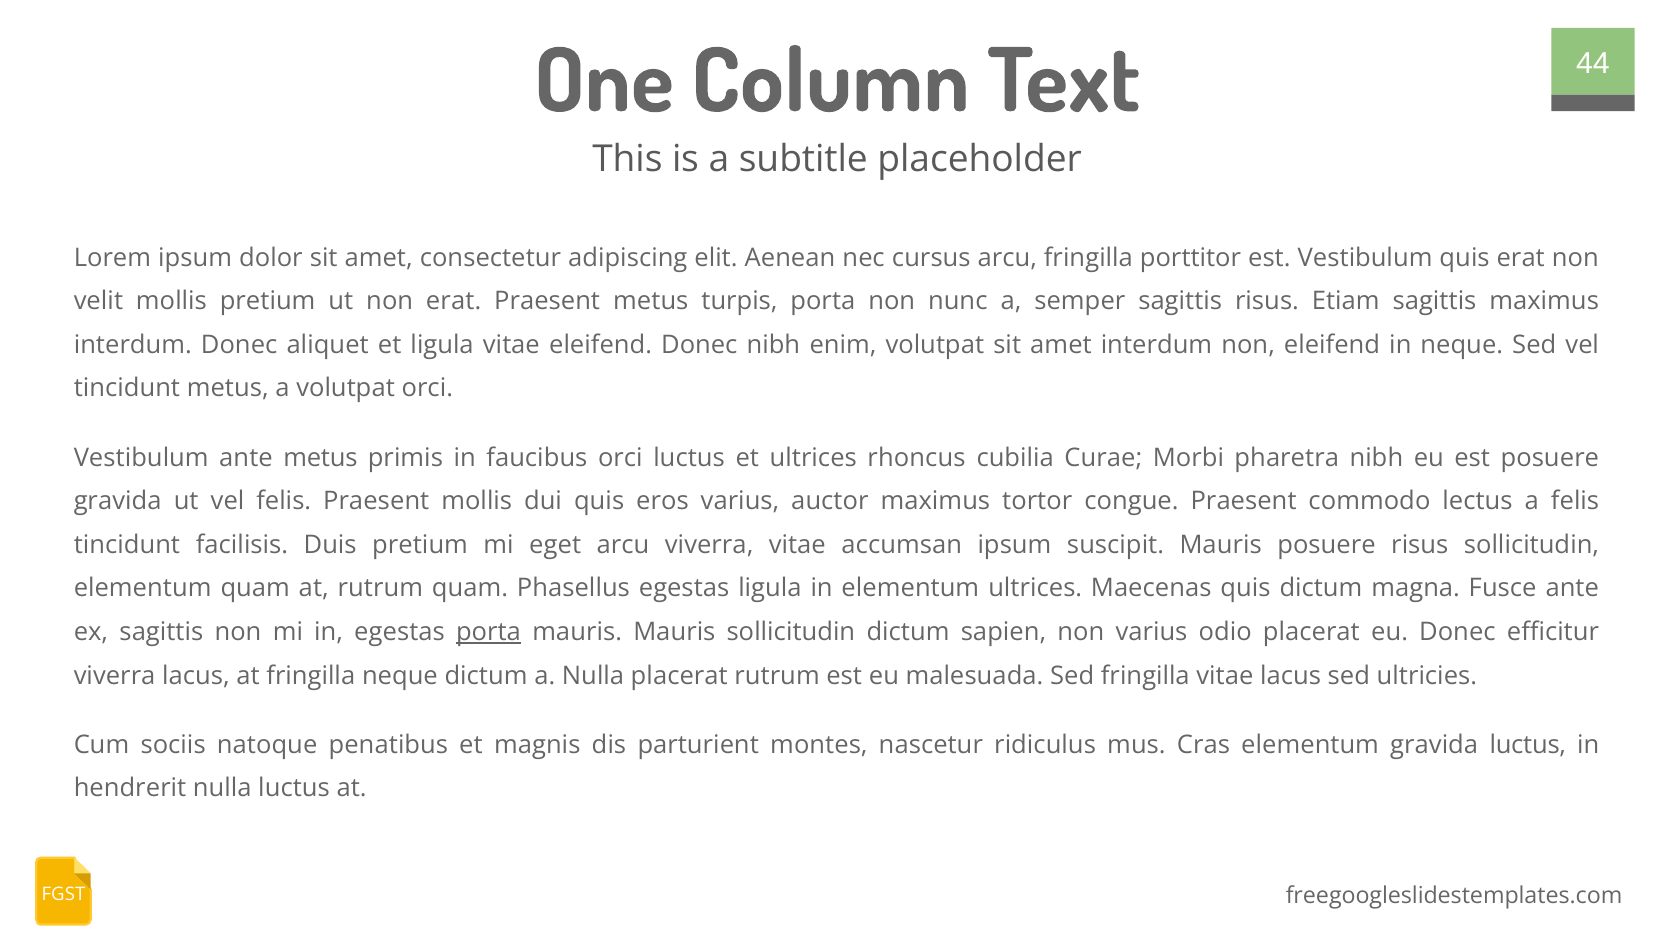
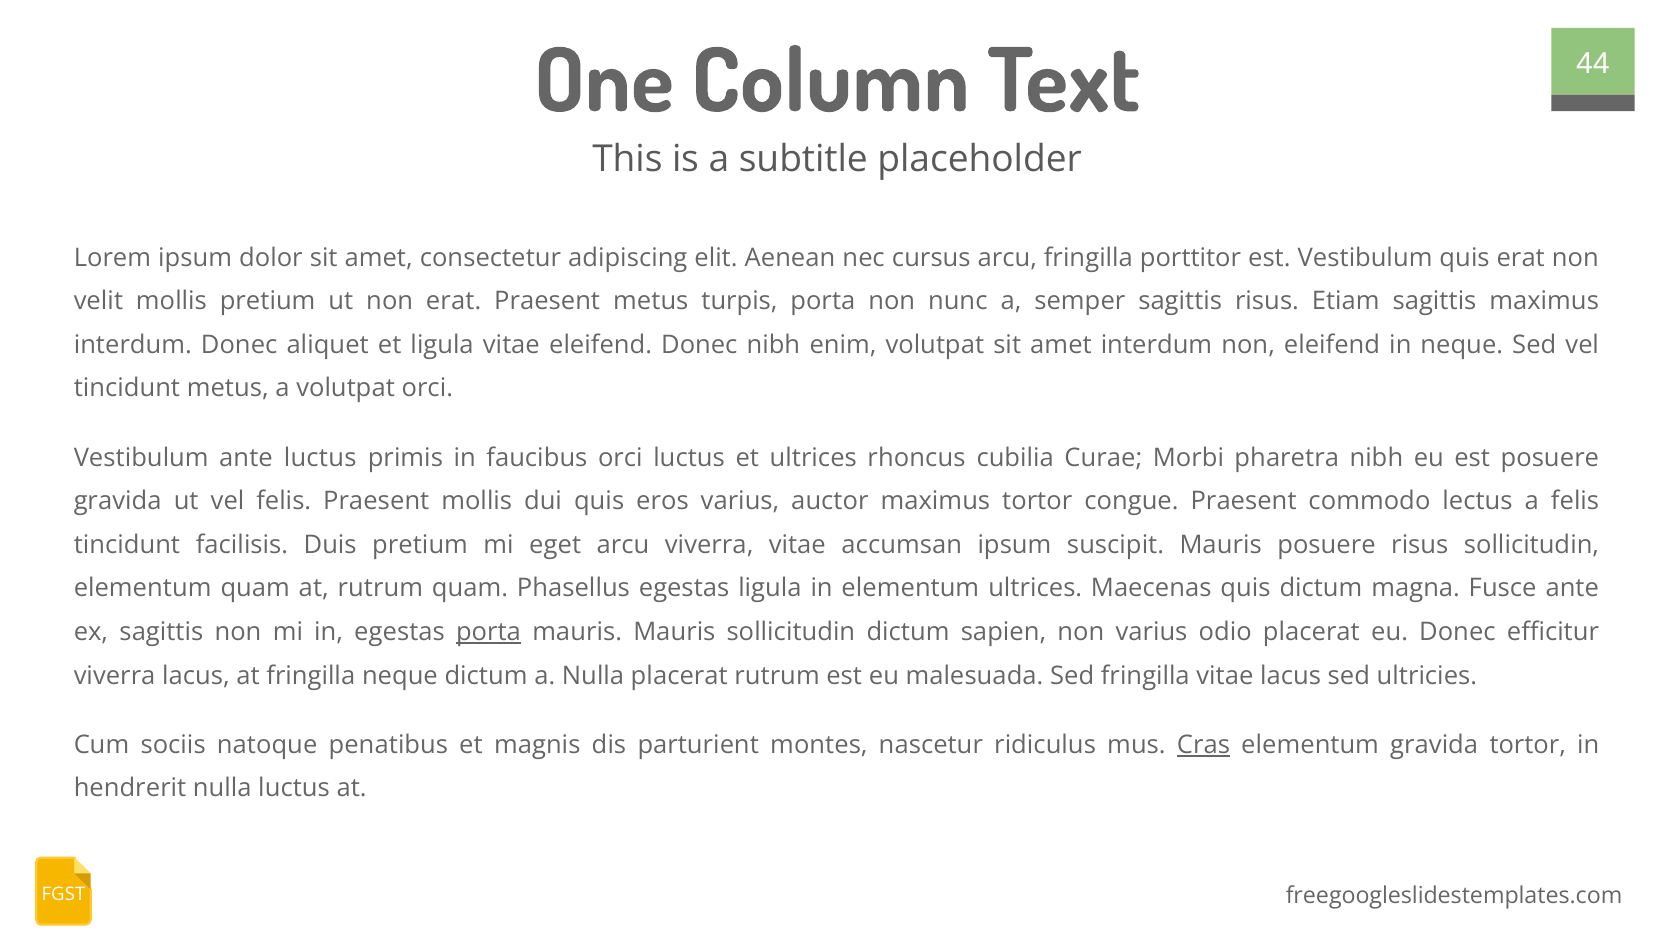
ante metus: metus -> luctus (320, 458)
Cras underline: none -> present (1203, 745)
gravida luctus: luctus -> tortor (1528, 745)
